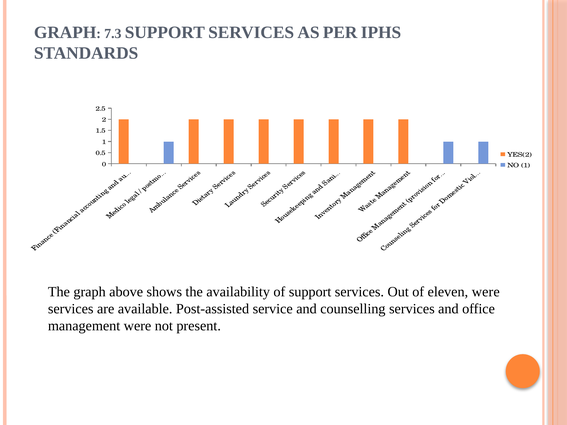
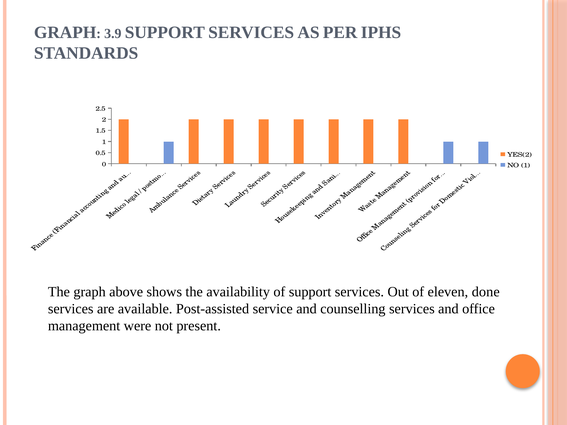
7.3: 7.3 -> 3.9 (113, 34)
eleven were: were -> done (486, 292)
